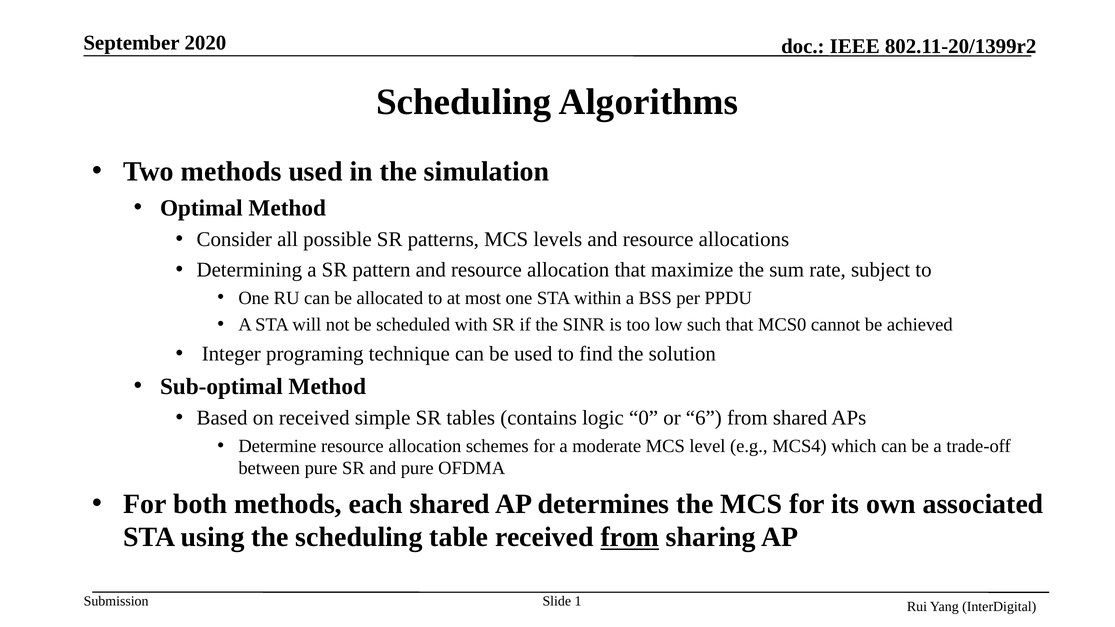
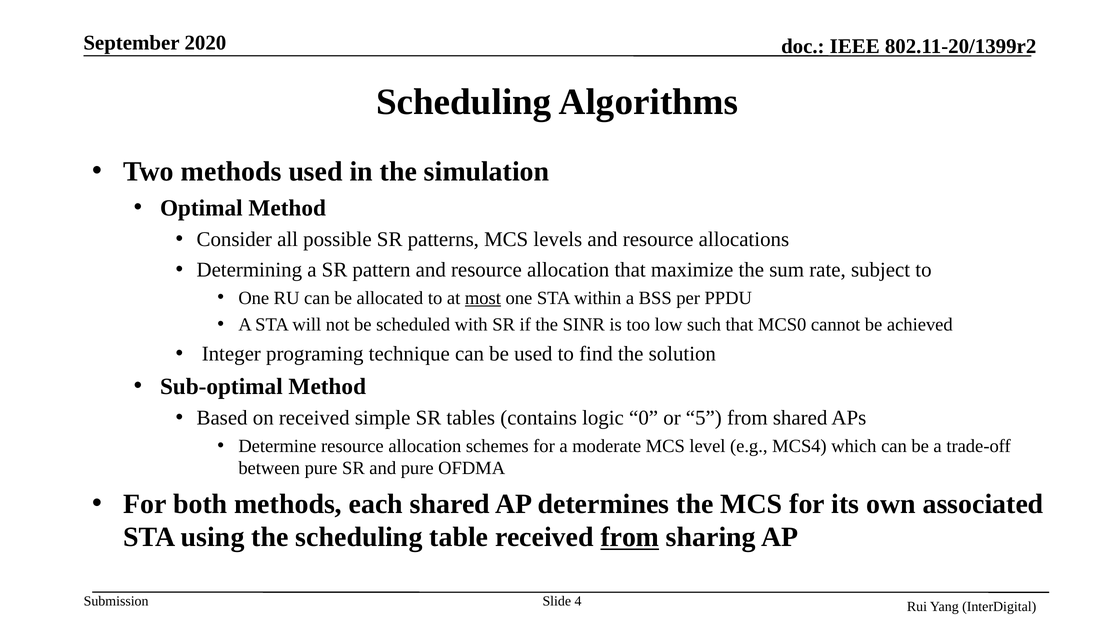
most underline: none -> present (483, 298)
6: 6 -> 5 (704, 418)
1: 1 -> 4 (578, 602)
